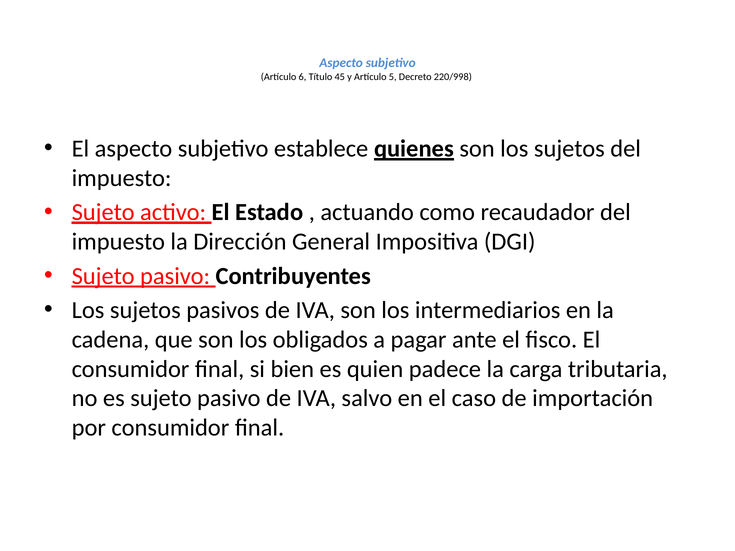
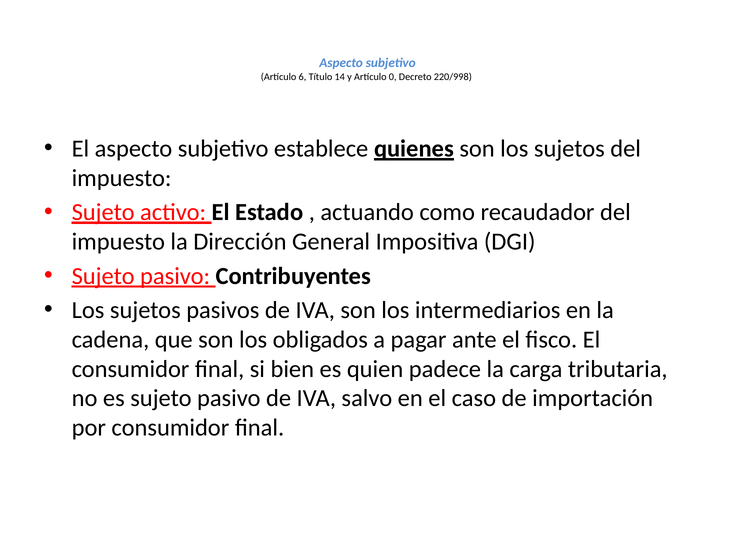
45: 45 -> 14 (340, 77)
5: 5 -> 0 (393, 77)
